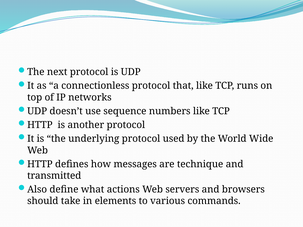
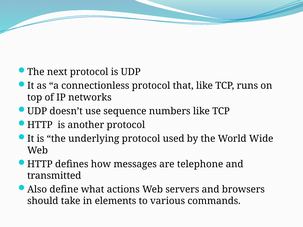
technique: technique -> telephone (200, 164)
